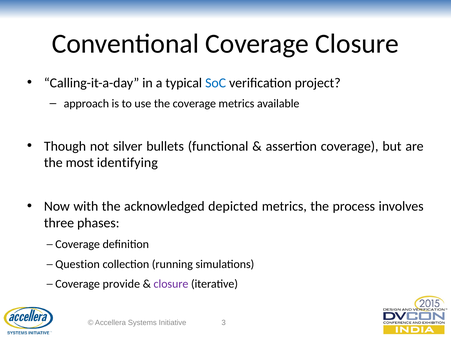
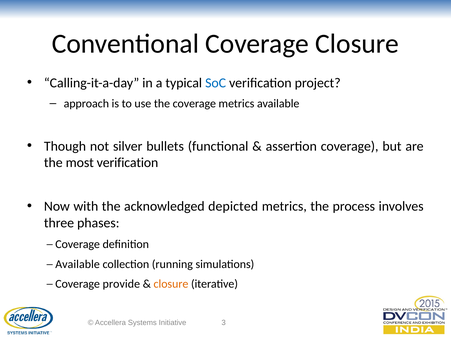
most identifying: identifying -> verification (128, 163)
Question: Question -> Available (78, 264)
closure colour: purple -> orange (171, 284)
